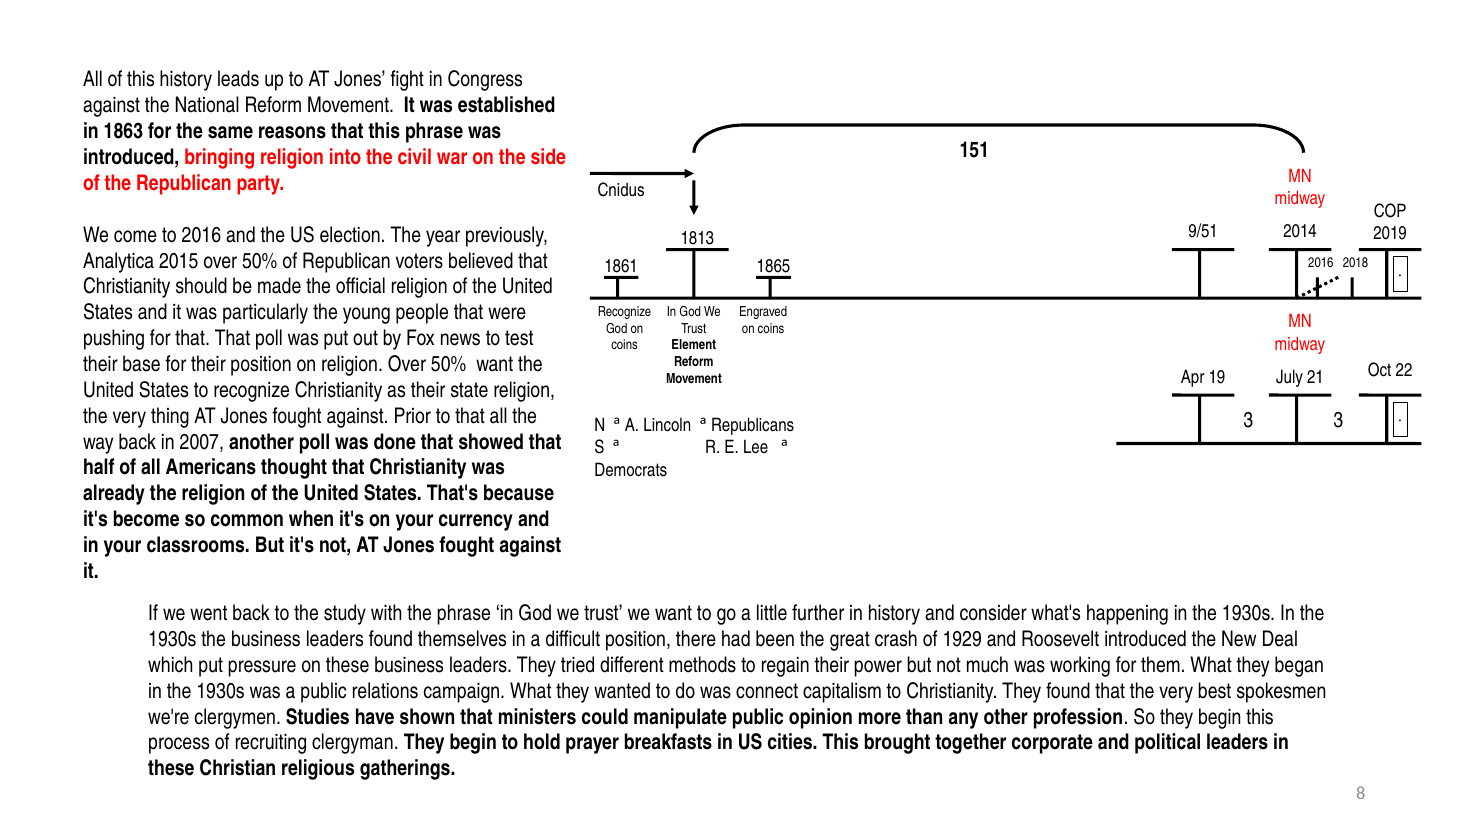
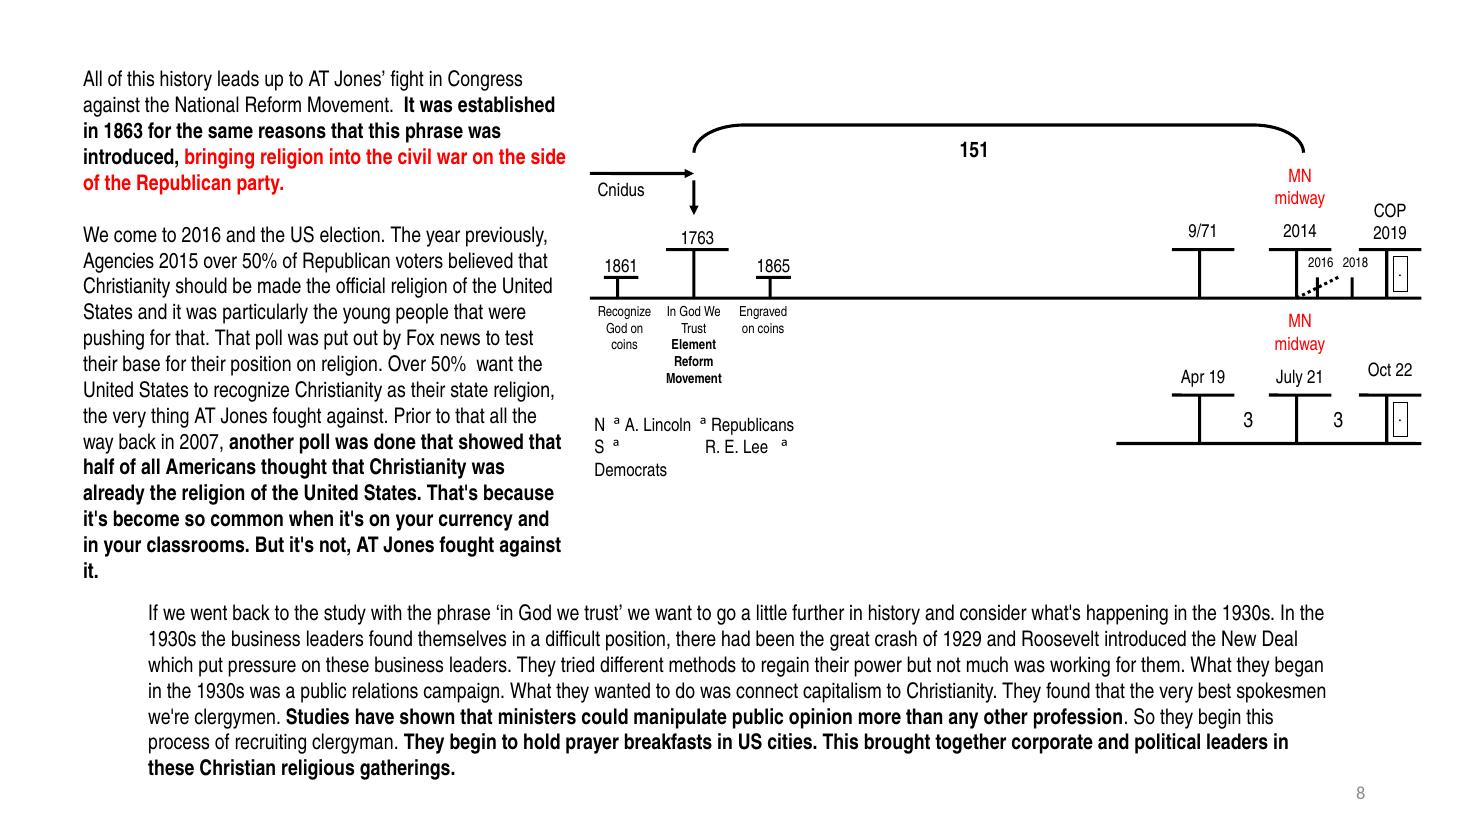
9/51: 9/51 -> 9/71 (1203, 232)
1813: 1813 -> 1763 (697, 239)
Analytica: Analytica -> Agencies (119, 261)
